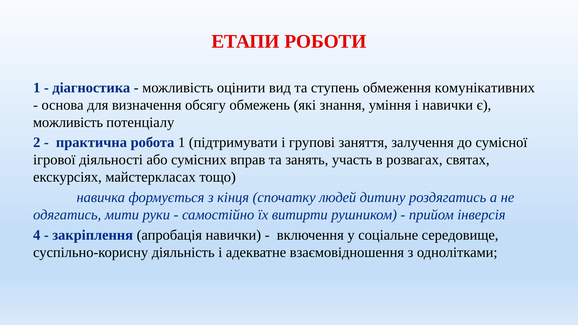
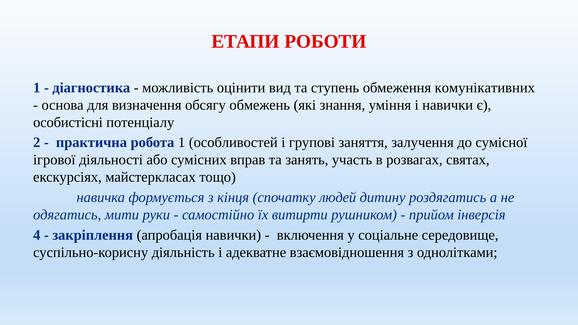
можливість: можливість -> особистісні (68, 122)
підтримувати: підтримувати -> особливостей (233, 143)
